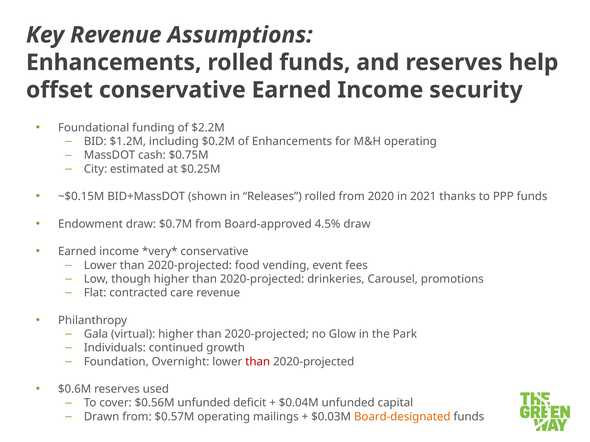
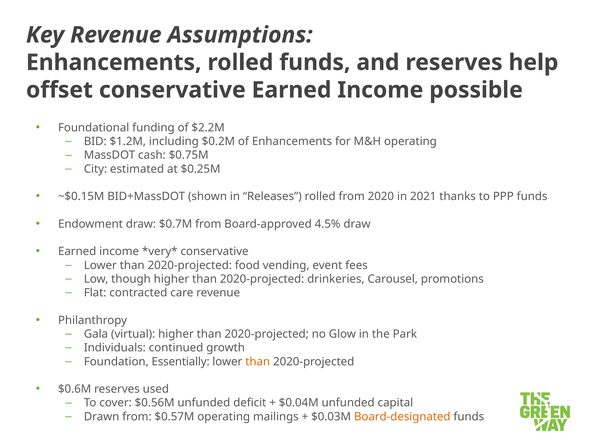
security: security -> possible (476, 90)
Overnight: Overnight -> Essentially (181, 362)
than colour: red -> orange (258, 362)
